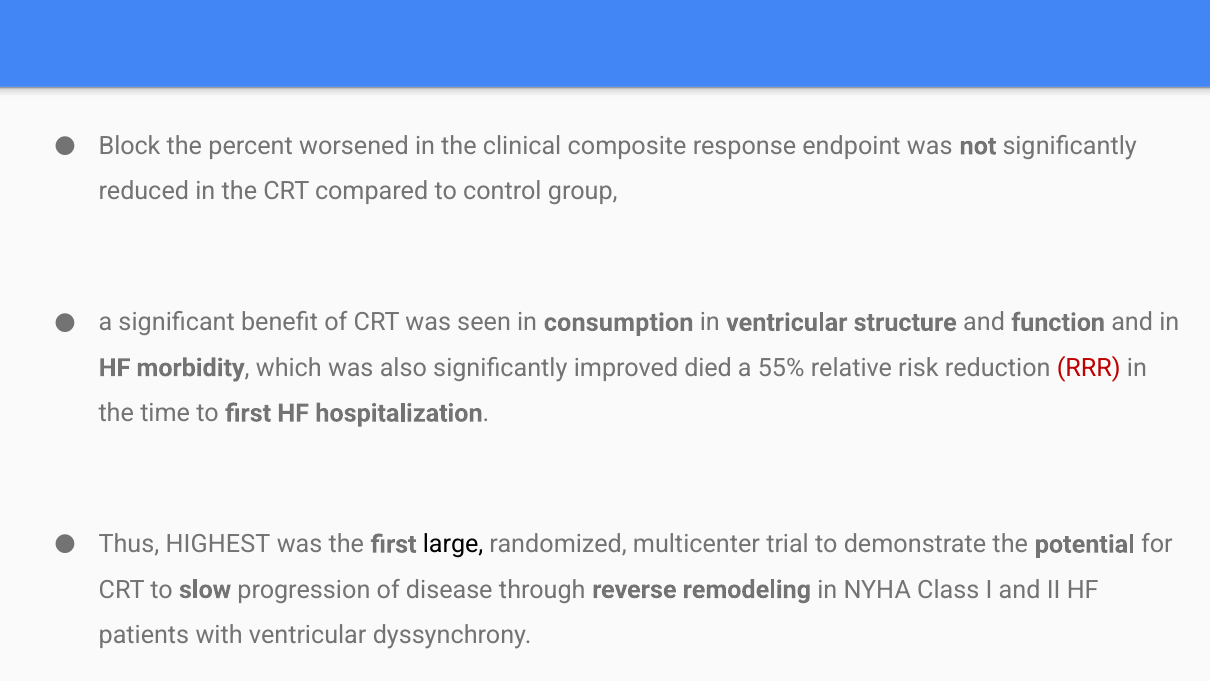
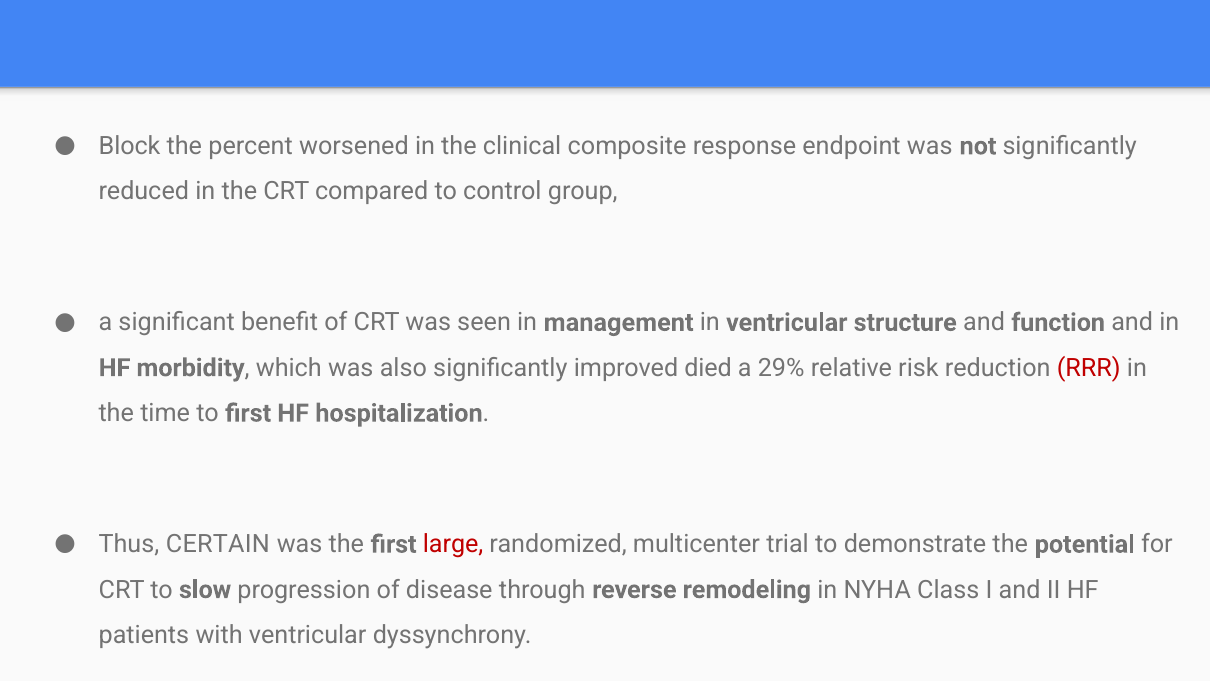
consumption: consumption -> management (619, 322)
55%: 55% -> 29% (781, 368)
HIGHEST: HIGHEST -> CERTAIN (218, 544)
large colour: black -> red (453, 544)
